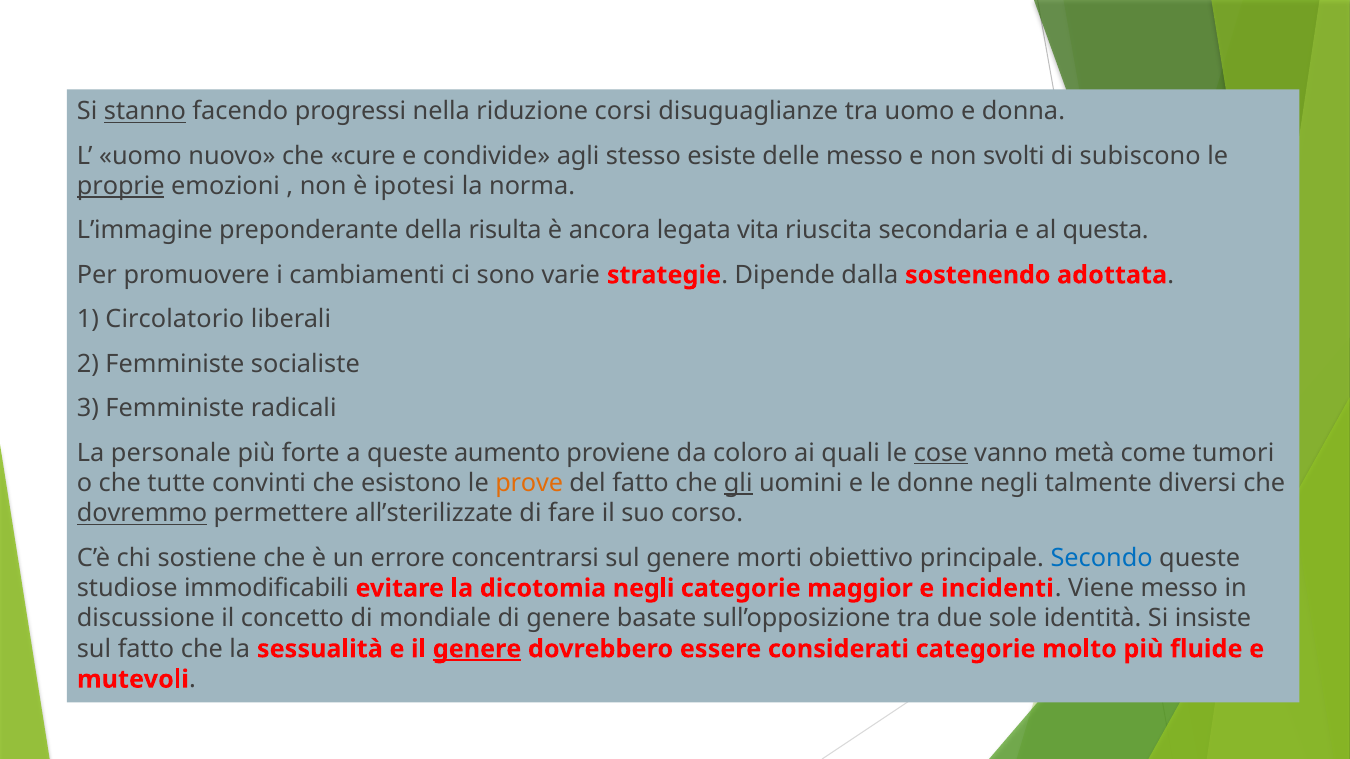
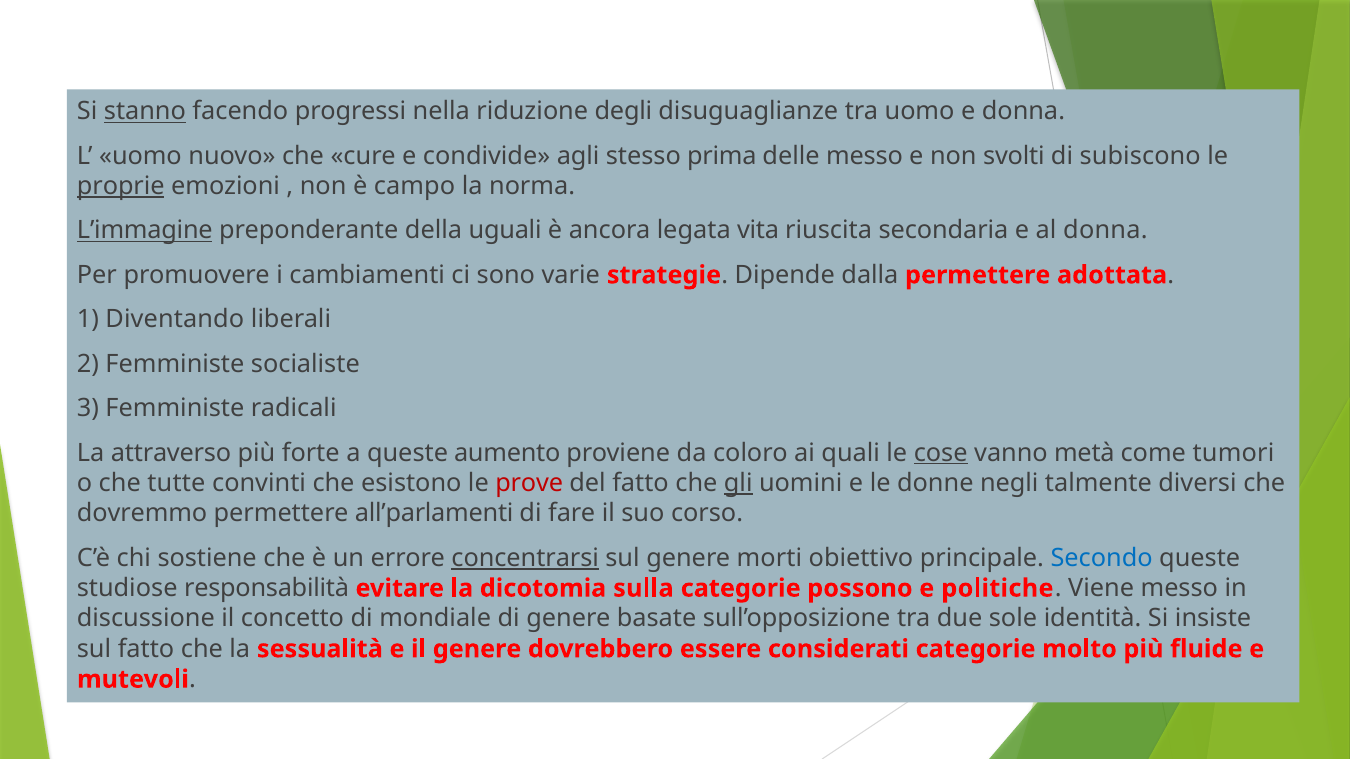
corsi: corsi -> degli (623, 111)
esiste: esiste -> prima (722, 156)
ipotesi: ipotesi -> campo (414, 186)
L’immagine underline: none -> present (145, 231)
risulta: risulta -> uguali (505, 231)
al questa: questa -> donna (1105, 231)
dalla sostenendo: sostenendo -> permettere (978, 275)
Circolatorio: Circolatorio -> Diventando (175, 320)
personale: personale -> attraverso (171, 453)
prove colour: orange -> red (529, 483)
dovremmo underline: present -> none (142, 514)
all’sterilizzate: all’sterilizzate -> all’parlamenti (434, 514)
concentrarsi underline: none -> present (525, 558)
immodificabili: immodificabili -> responsabilità (267, 589)
dicotomia negli: negli -> sulla (643, 589)
maggior: maggior -> possono (860, 589)
incidenti: incidenti -> politiche (997, 589)
genere underline: present -> none (477, 649)
